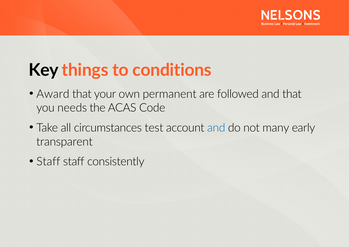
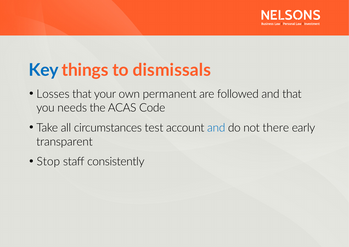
Key colour: black -> blue (44, 70)
conditions: conditions -> dismissals (172, 70)
Award: Award -> Losses (53, 94)
many: many -> there (276, 128)
Staff: Staff -> Stop (48, 161)
